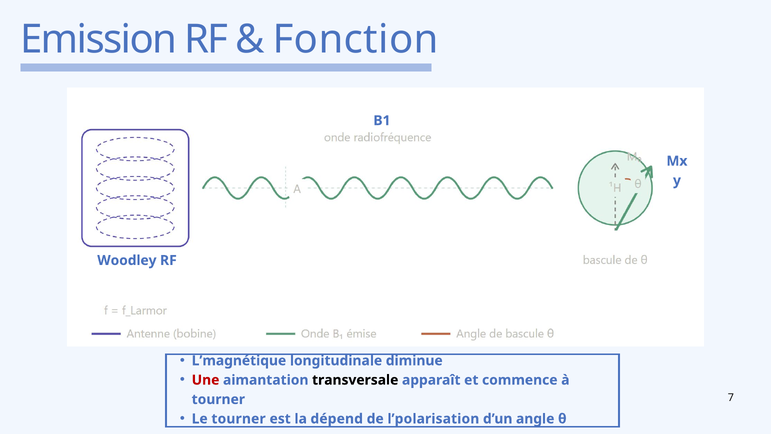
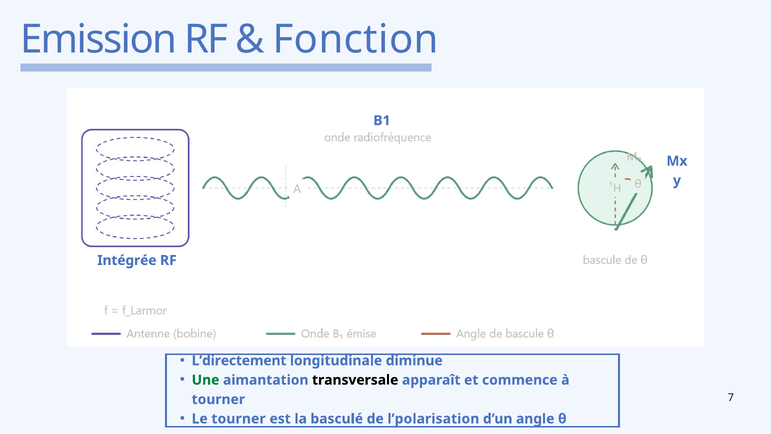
Woodley: Woodley -> Intégrée (127, 260)
L’magnétique: L’magnétique -> L’directement (239, 360)
Une colour: red -> green (206, 380)
dépend: dépend -> basculé (337, 419)
